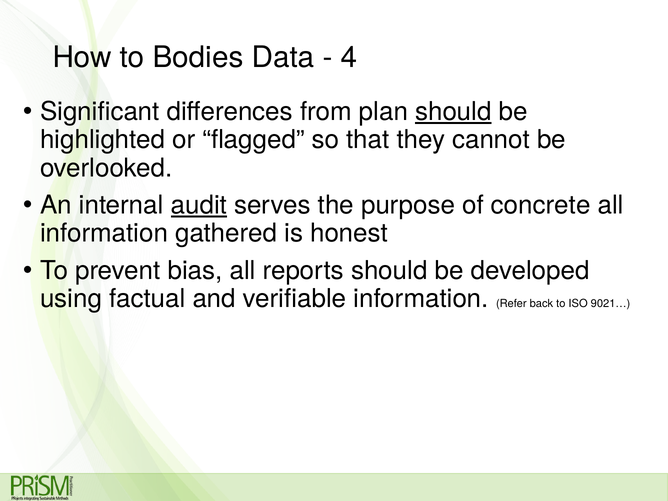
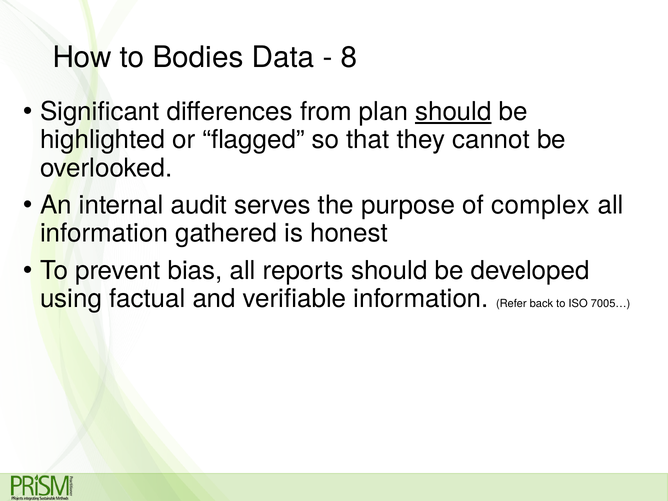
4: 4 -> 8 (349, 58)
audit underline: present -> none (199, 205)
concrete: concrete -> complex (541, 205)
9021…: 9021… -> 7005… (610, 304)
